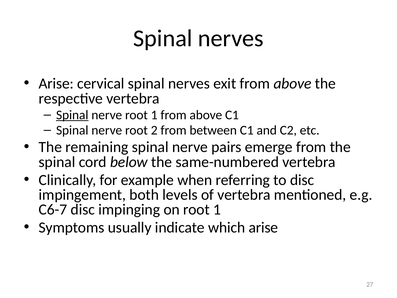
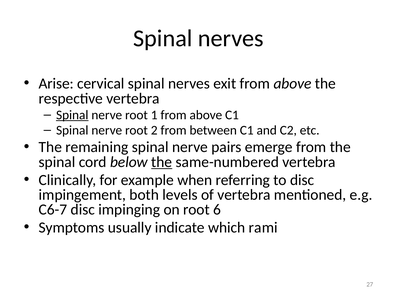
the underline: none -> present (162, 162)
on root 1: 1 -> 6 (217, 209)
which arise: arise -> rami (263, 227)
